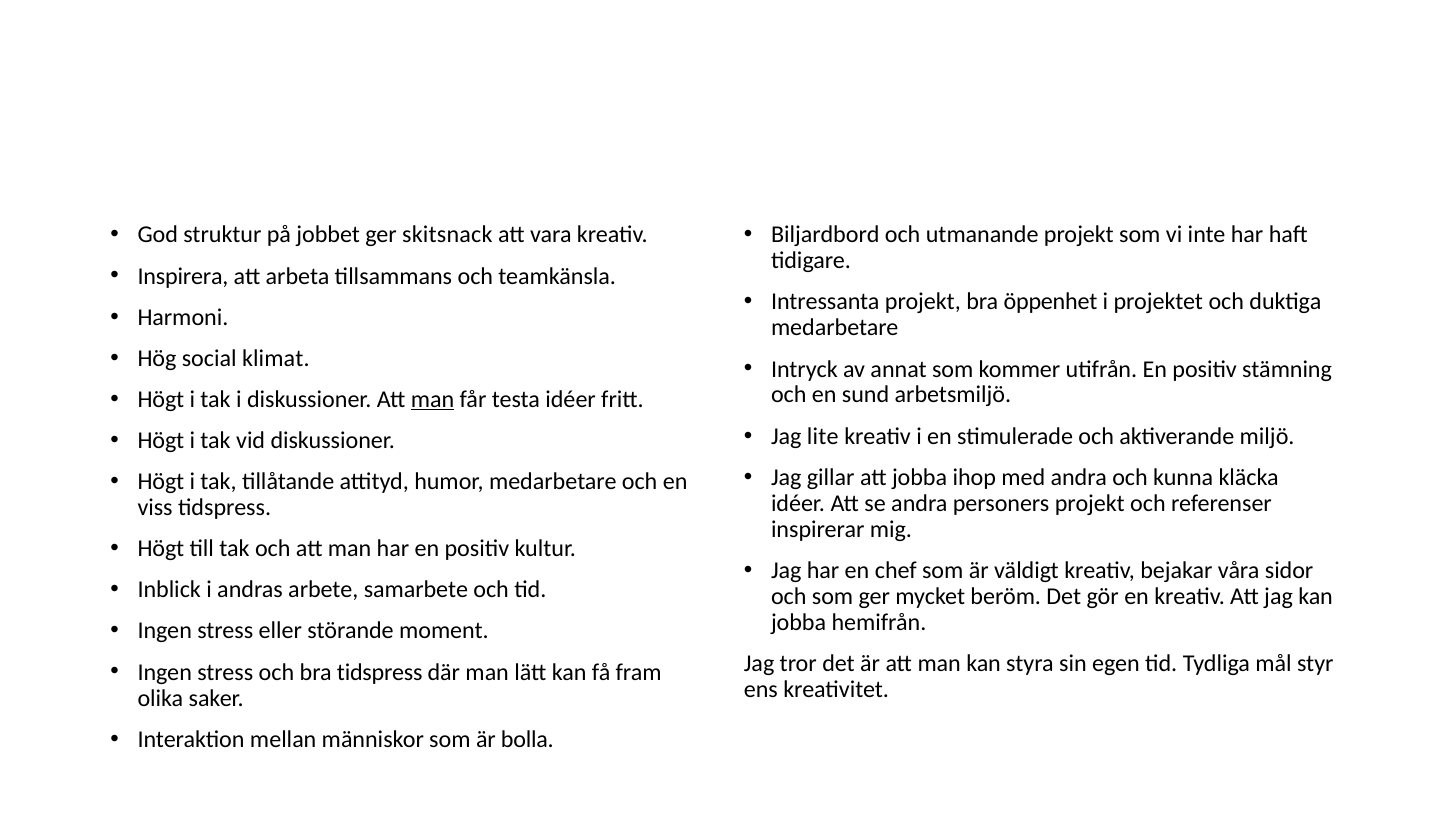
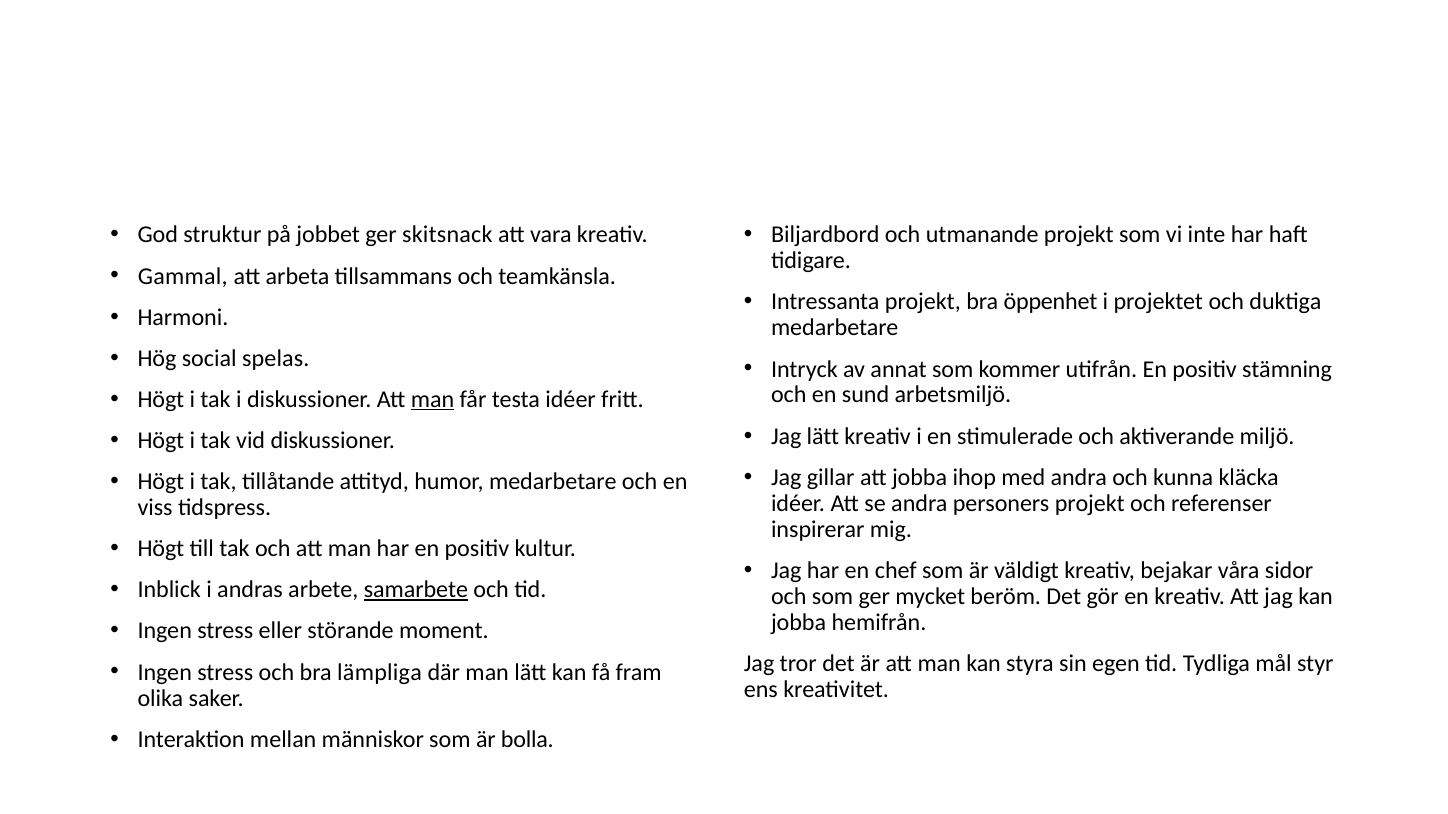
Inspirera: Inspirera -> Gammal (183, 276)
klimat: klimat -> spelas (276, 358)
Jag lite: lite -> lätt (823, 436)
samarbete underline: none -> present (416, 590)
bra tidspress: tidspress -> lämpliga (380, 672)
